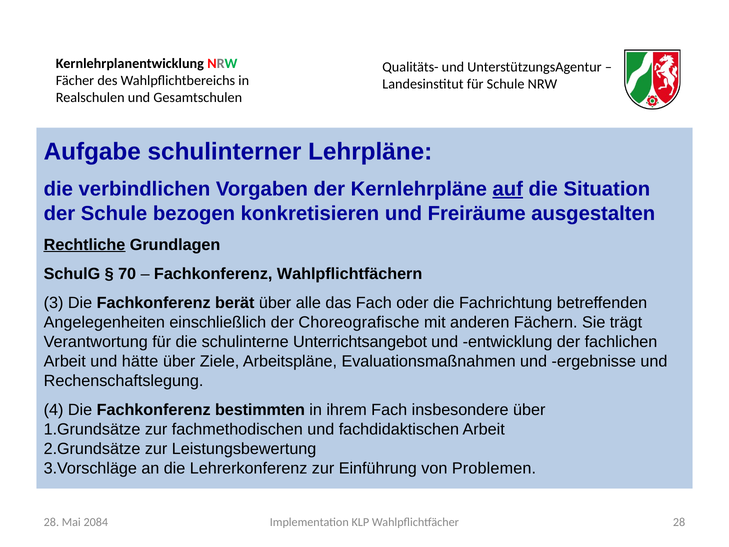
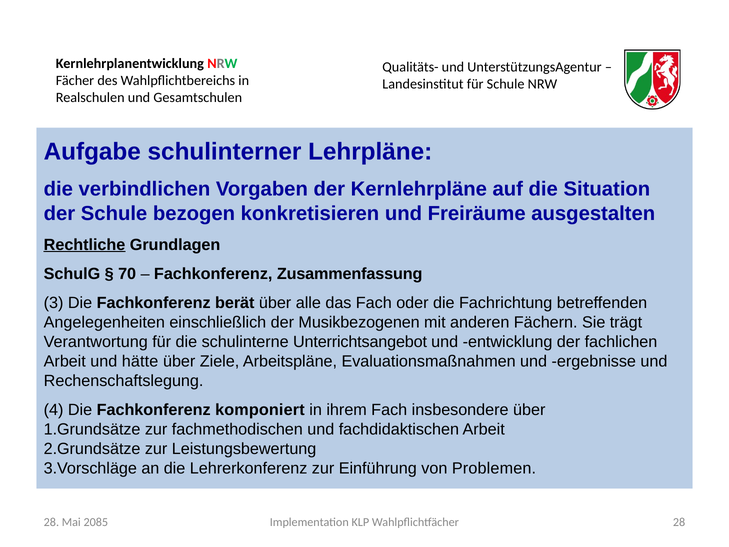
auf underline: present -> none (508, 189)
Wahlpflichtfächern: Wahlpflichtfächern -> Zusammenfassung (350, 274)
Choreografische: Choreografische -> Musikbezogenen (359, 322)
bestimmten: bestimmten -> komponiert (260, 410)
2084: 2084 -> 2085 (96, 522)
